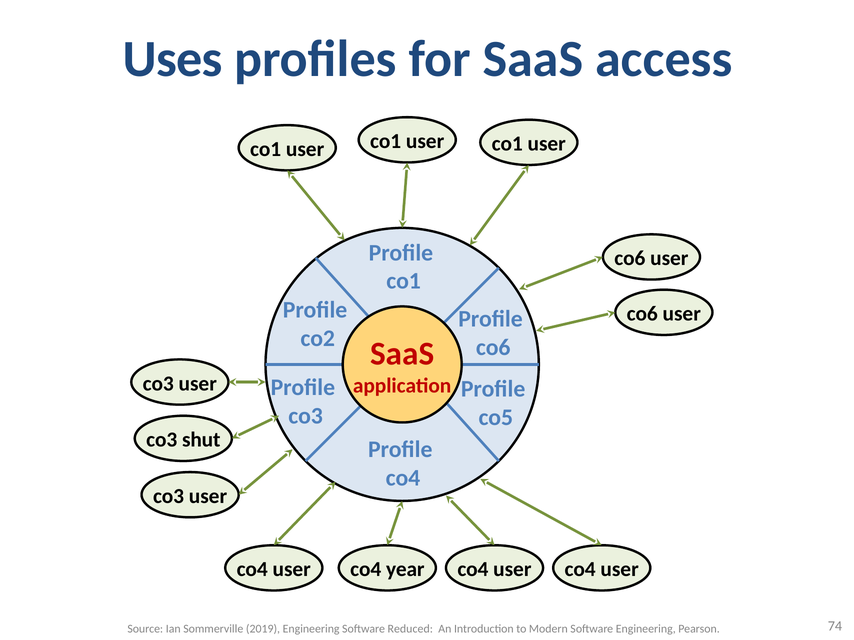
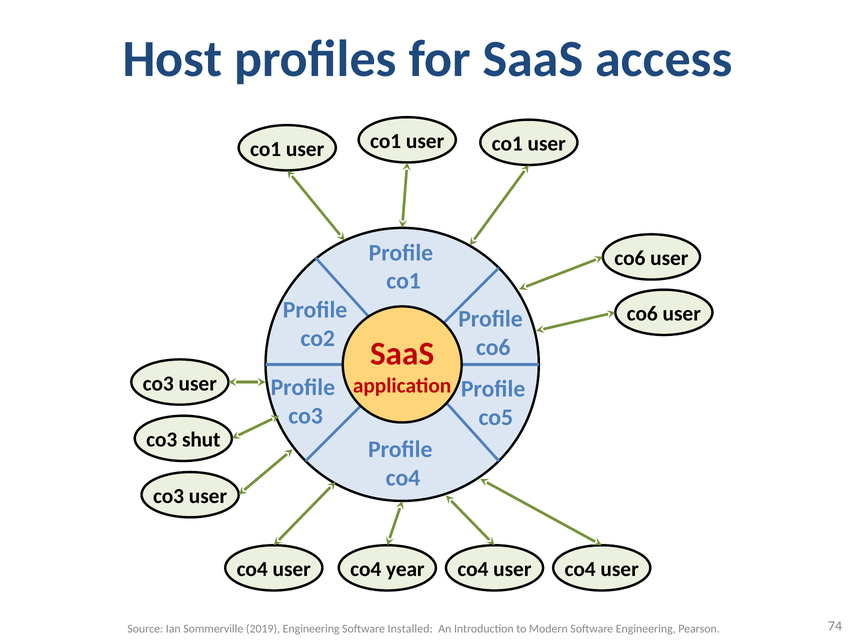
Uses: Uses -> Host (172, 59)
Reduced: Reduced -> Installed (410, 629)
